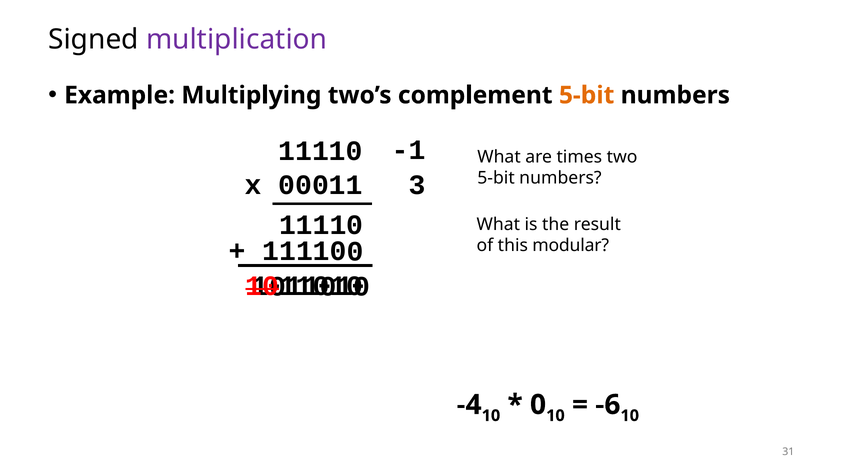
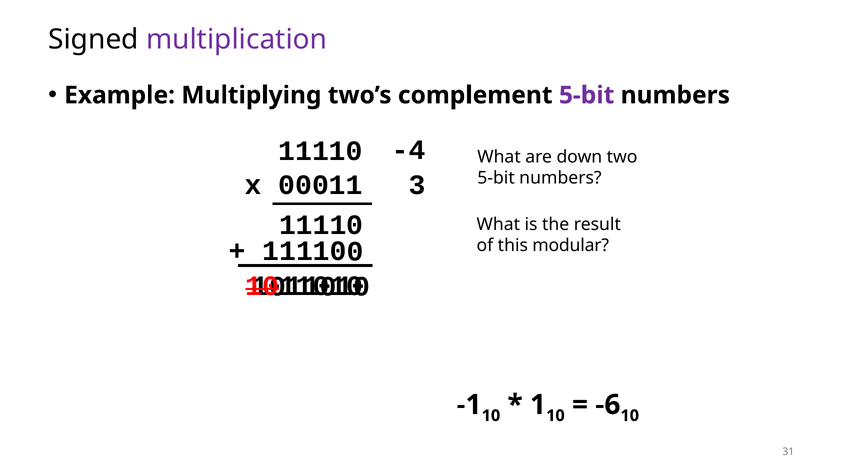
5-bit colour: orange -> purple (587, 95)
-1: -1 -> -4 (409, 150)
times: times -> down (579, 157)
-4: -4 -> -1 (469, 405)
0: 0 -> 1 (538, 405)
